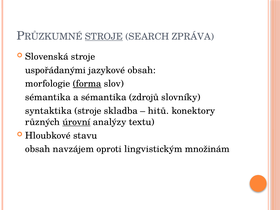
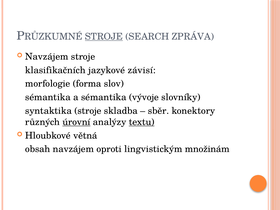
Slovenská: Slovenská -> Navzájem (47, 57)
uspořádanými: uspořádanými -> klasifikačních (55, 70)
jazykové obsah: obsah -> závisí (142, 70)
forma underline: present -> none (87, 84)
zdrojů: zdrojů -> vývoje (144, 97)
hitů: hitů -> sběr (158, 111)
textu underline: none -> present (142, 122)
stavu: stavu -> větná (85, 136)
